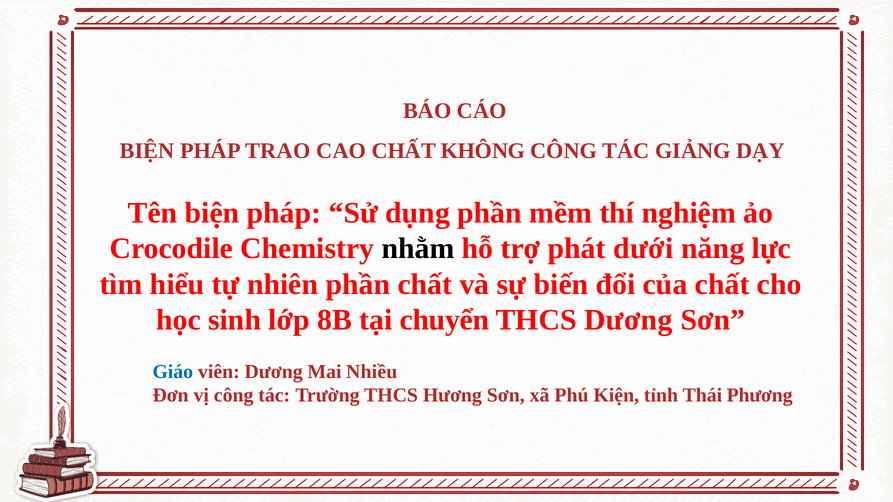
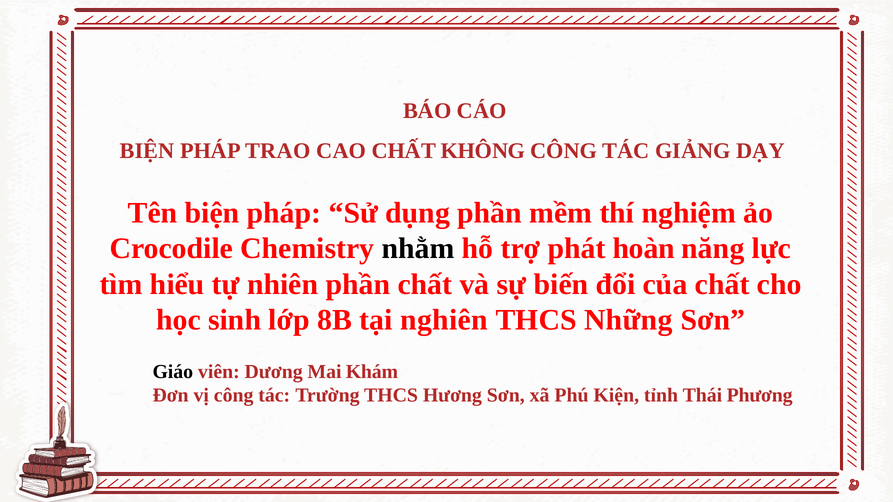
dưới: dưới -> hoàn (644, 249)
chuyển: chuyển -> nghiên (444, 320)
THCS Dương: Dương -> Những (628, 320)
Giáo colour: blue -> black (173, 372)
Nhiều: Nhiều -> Khám (372, 372)
